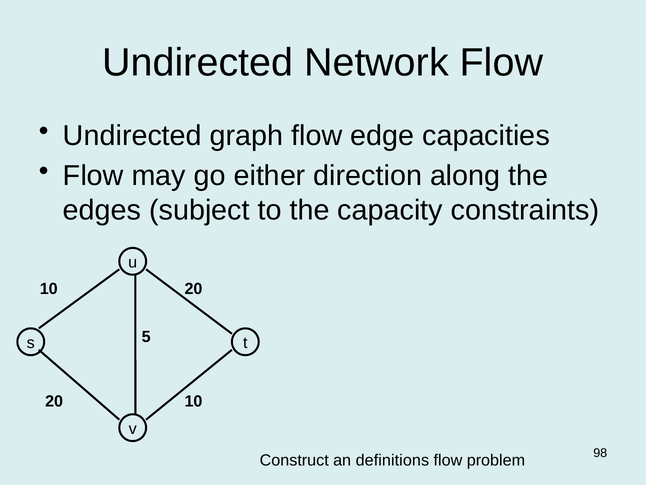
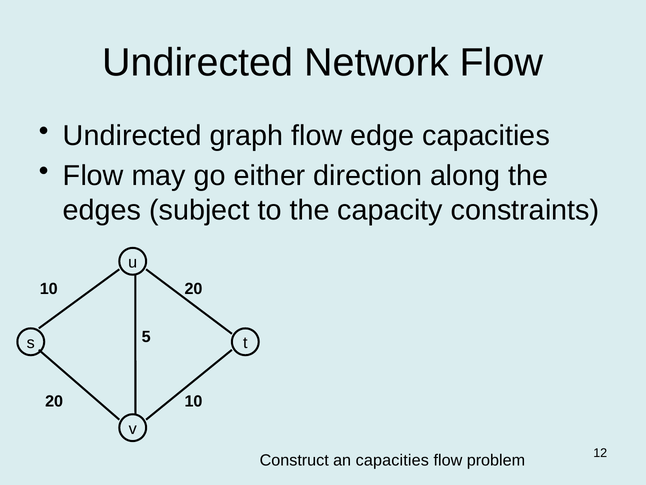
an definitions: definitions -> capacities (392, 460)
98: 98 -> 12 (600, 453)
